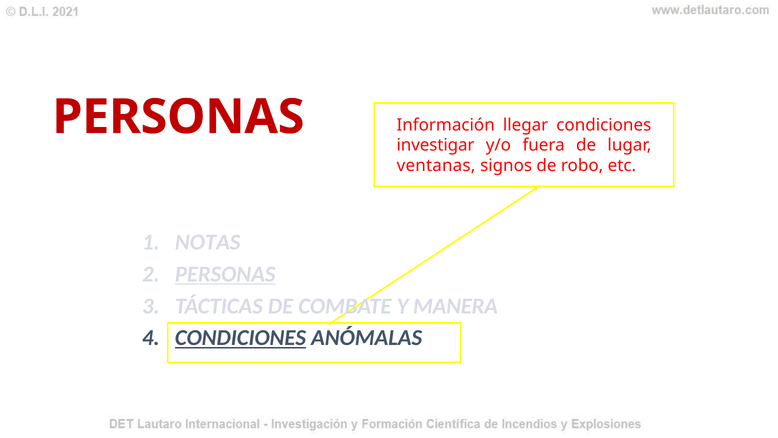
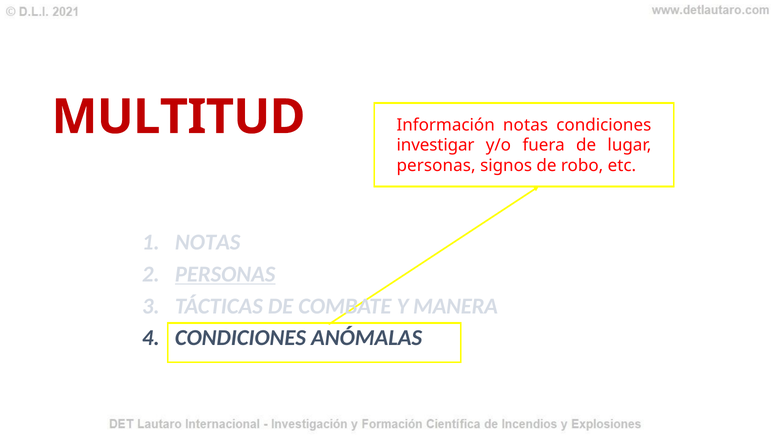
PERSONAS: PERSONAS -> MULTITUD (178, 117)
Información llegar: llegar -> notas (526, 125)
ventanas: ventanas -> personas (436, 166)
CONDICIONES underline: present -> none (240, 338)
